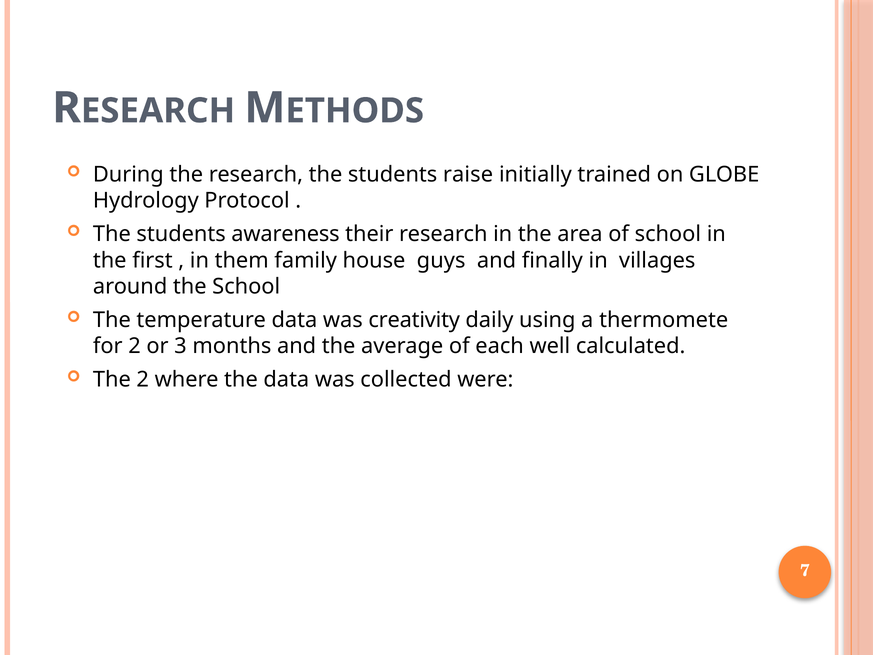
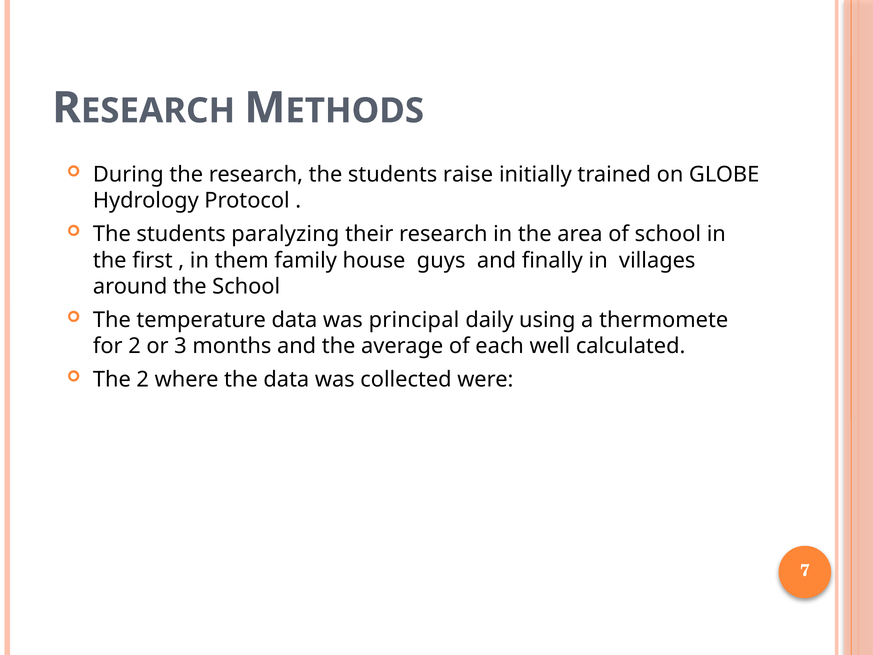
awareness: awareness -> paralyzing (285, 234)
creativity: creativity -> principal (414, 320)
